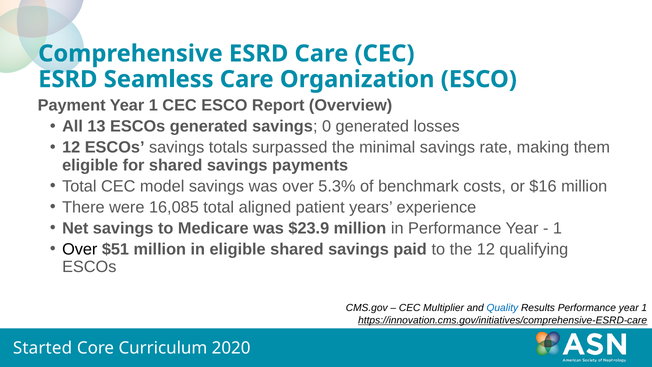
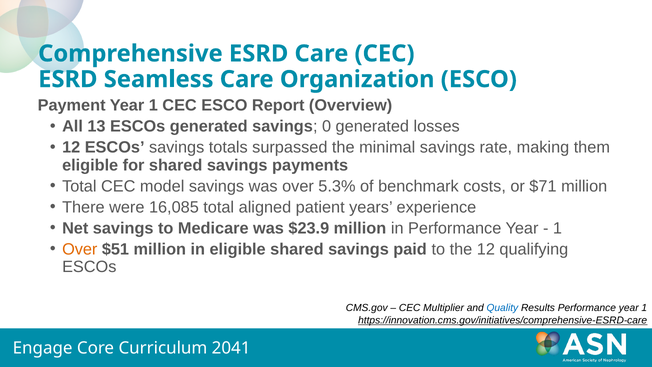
$16: $16 -> $71 (543, 186)
Over colour: black -> orange (80, 249)
Started: Started -> Engage (43, 348)
2020: 2020 -> 2041 (231, 348)
